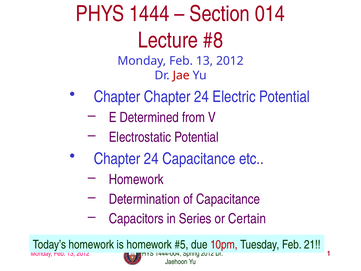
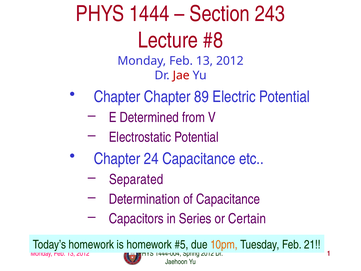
014: 014 -> 243 (270, 14)
Chapter Chapter 24: 24 -> 89 (202, 97)
Homework: Homework -> Separated (136, 179)
10pm colour: red -> orange (224, 244)
